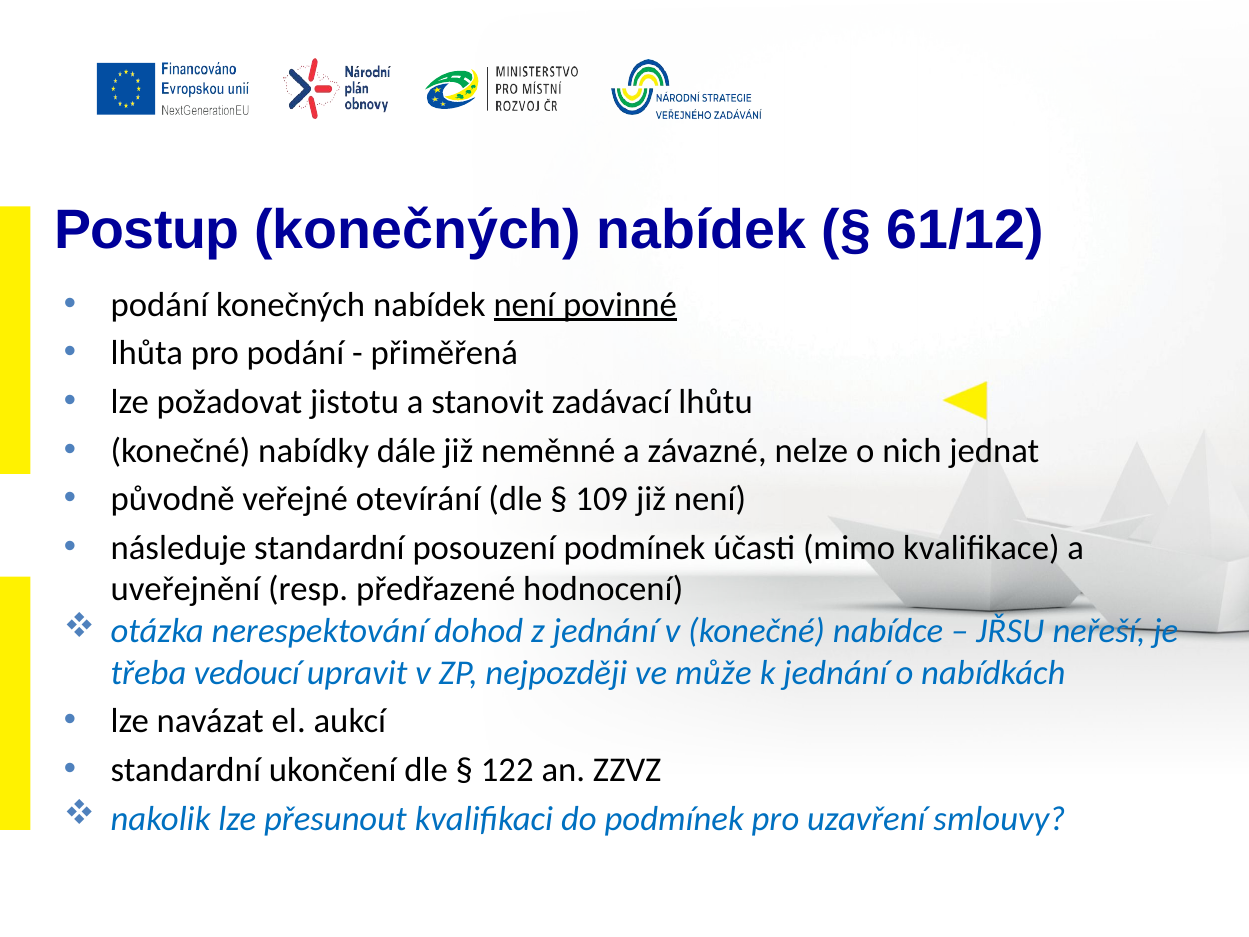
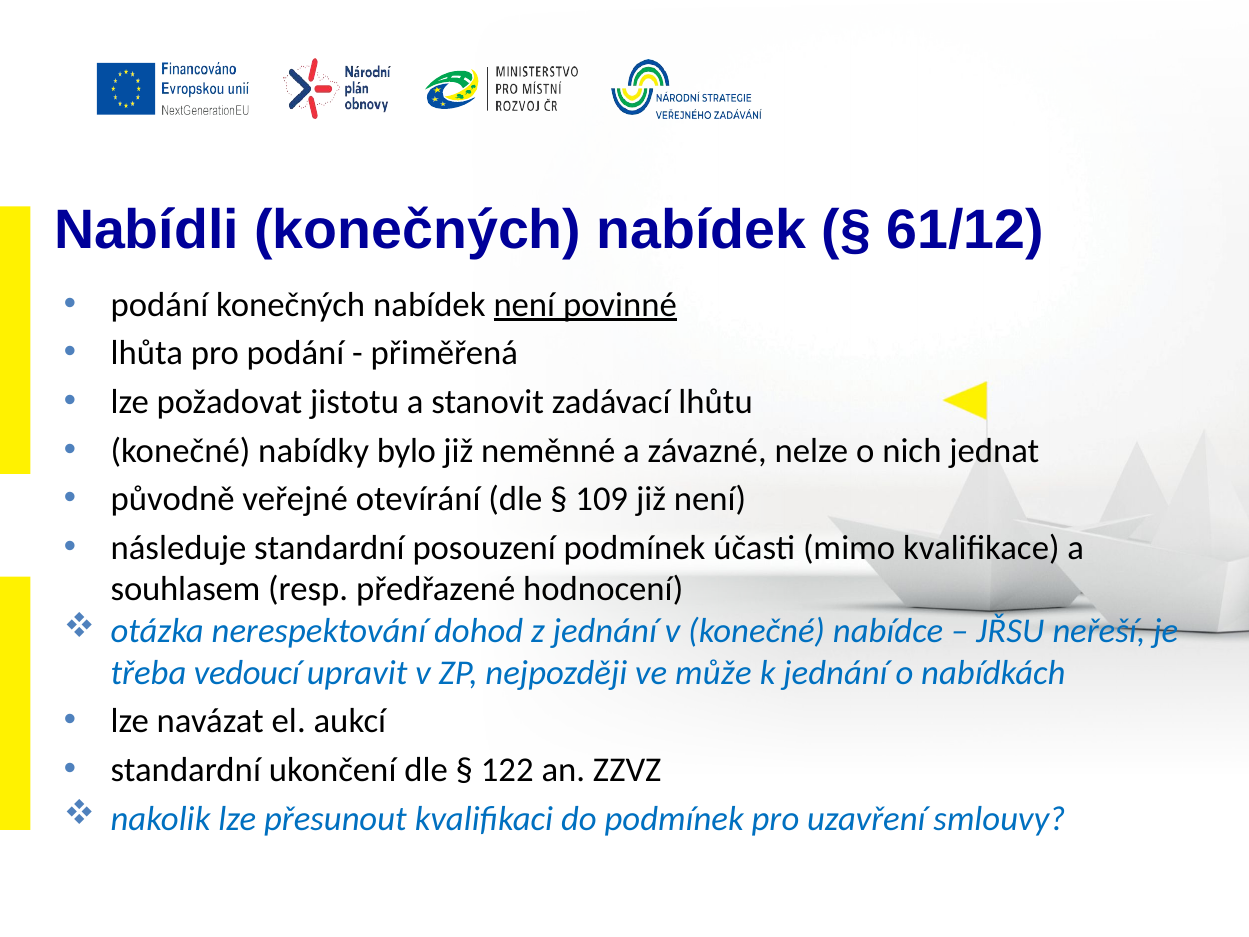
Postup: Postup -> Nabídli (146, 230)
dále: dále -> bylo (406, 451)
uveřejnění: uveřejnění -> souhlasem (186, 589)
